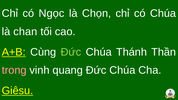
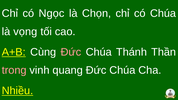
chan: chan -> vọng (25, 32)
Đức colour: light green -> pink (71, 52)
Giêsu: Giêsu -> Nhiều (17, 91)
